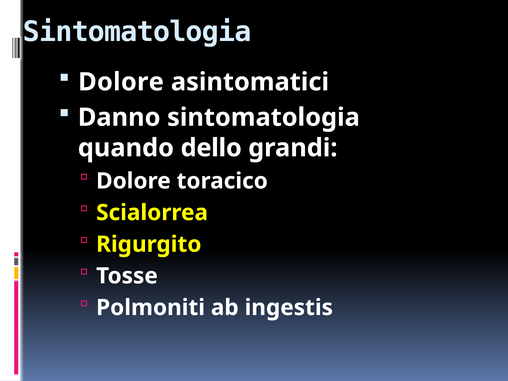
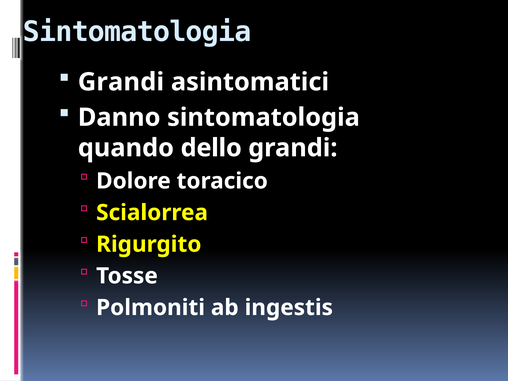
Dolore: Dolore -> Grandi (121, 82)
